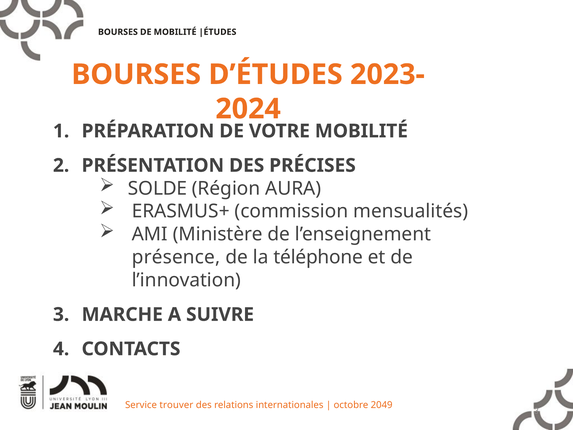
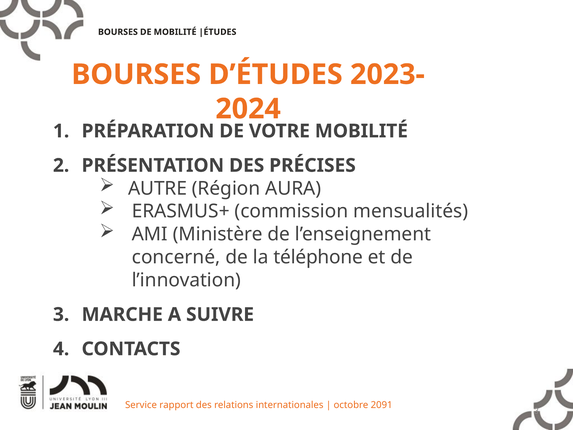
SOLDE: SOLDE -> AUTRE (158, 188)
présence: présence -> concerné (176, 257)
trouver: trouver -> rapport (176, 405)
2049: 2049 -> 2091 (382, 405)
